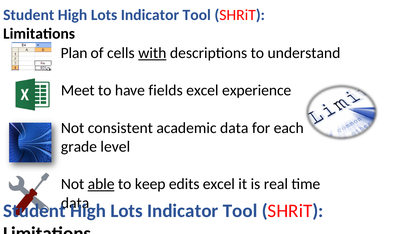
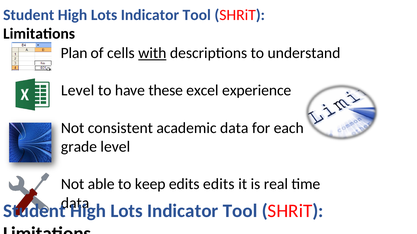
Meet: Meet -> Level (78, 91)
fields: fields -> these (166, 91)
able underline: present -> none (101, 185)
edits excel: excel -> edits (219, 185)
